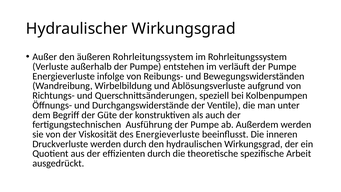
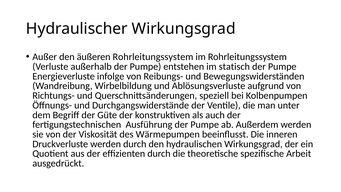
verläuft: verläuft -> statisch (234, 66)
des Energieverluste: Energieverluste -> Wärmepumpen (168, 134)
